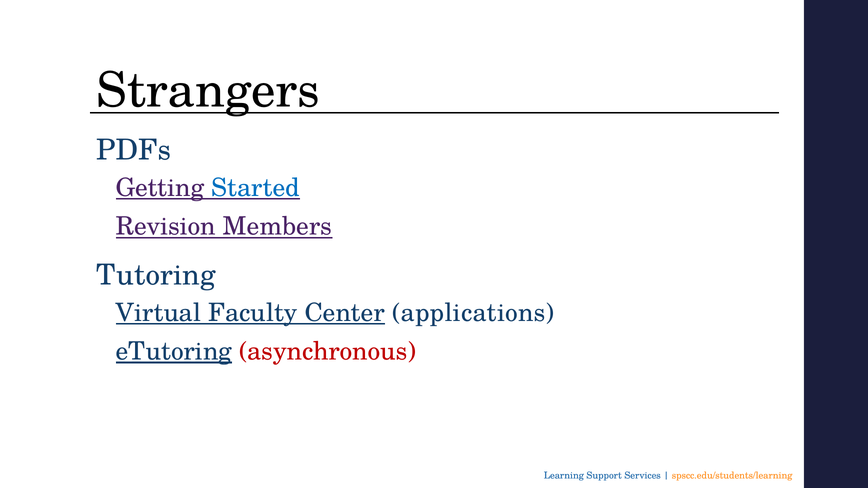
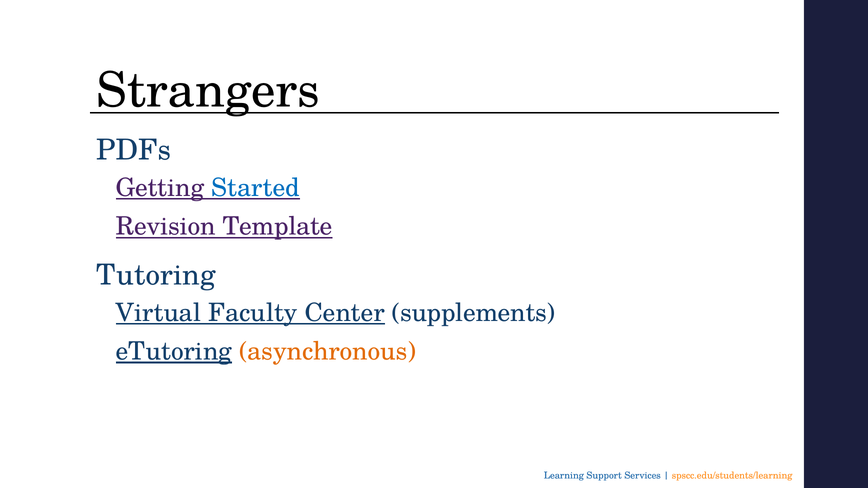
Members: Members -> Template (278, 227)
applications: applications -> supplements (473, 313)
asynchronous colour: red -> orange (328, 352)
